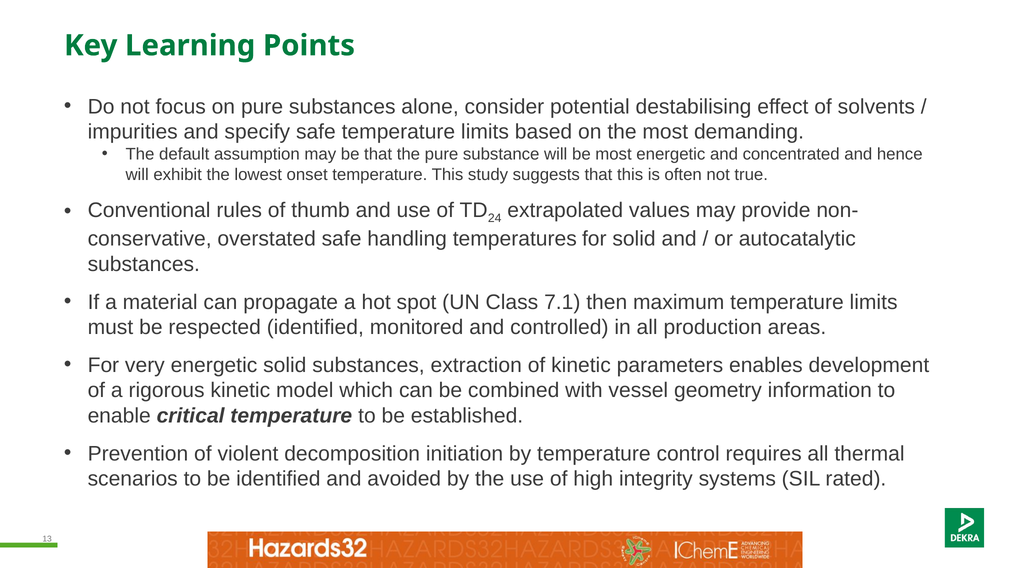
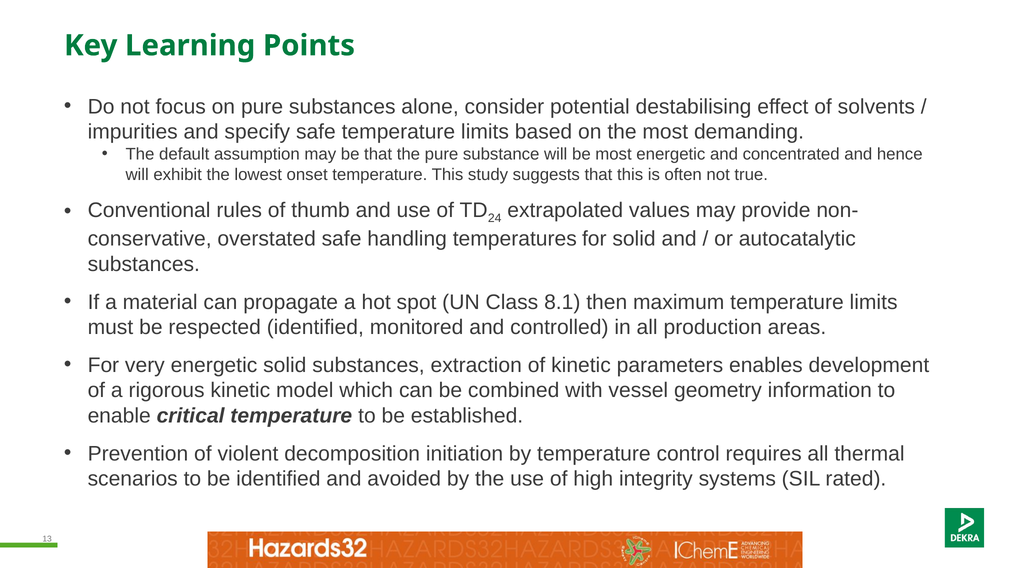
7.1: 7.1 -> 8.1 (562, 302)
